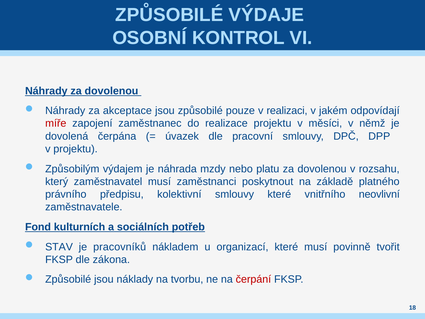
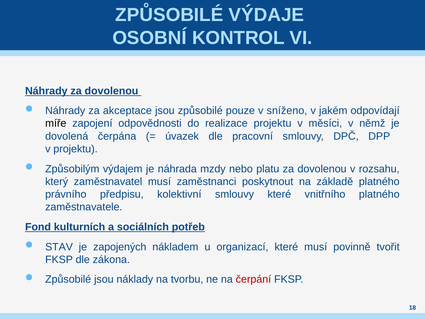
realizaci: realizaci -> sníženo (287, 111)
míře colour: red -> black (56, 123)
zaměstnanec: zaměstnanec -> odpovědnosti (150, 123)
vnitřního neovlivní: neovlivní -> platného (379, 194)
pracovníků: pracovníků -> zapojených (120, 247)
